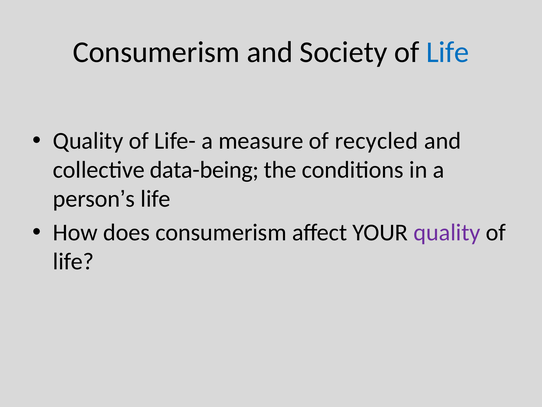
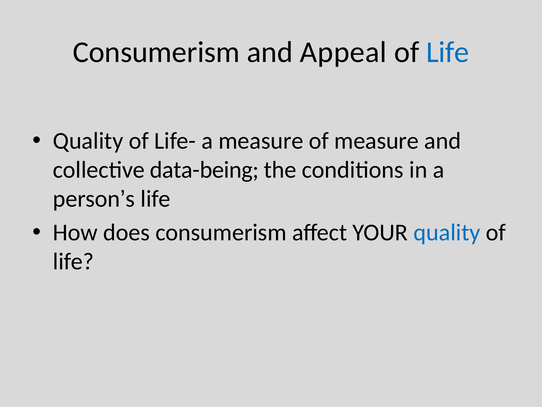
Society: Society -> Appeal (343, 52)
of recycled: recycled -> measure (377, 141)
quality colour: purple -> blue (447, 232)
